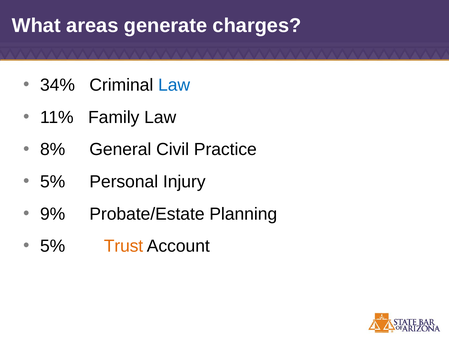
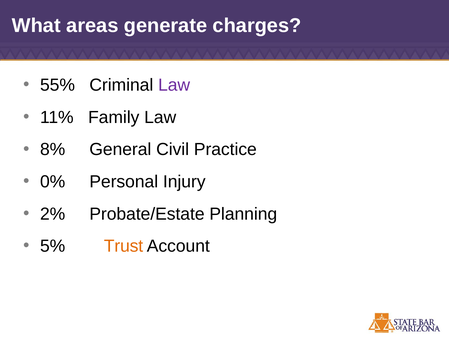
34%: 34% -> 55% (57, 85)
Law colour: blue -> purple (174, 85)
5%: 5% -> 0% (53, 182)
9%: 9% -> 2% (53, 214)
